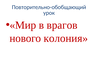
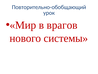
колония: колония -> системы (66, 38)
